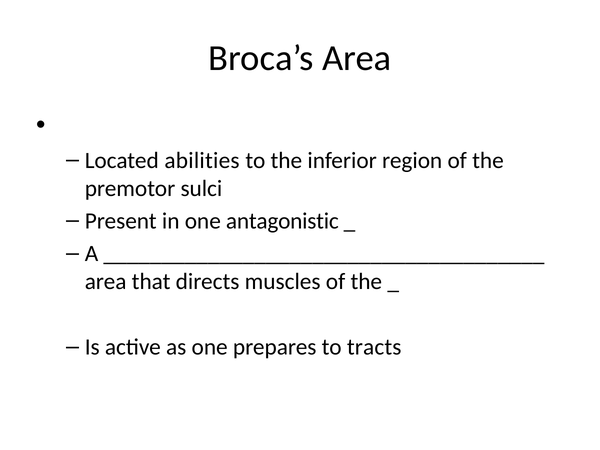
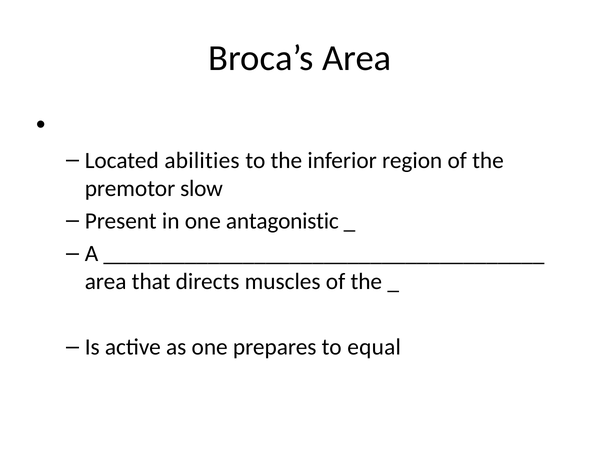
sulci: sulci -> slow (201, 188)
tracts: tracts -> equal (374, 347)
